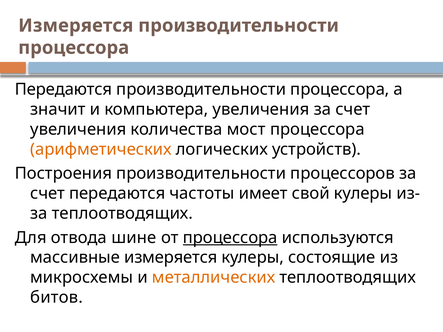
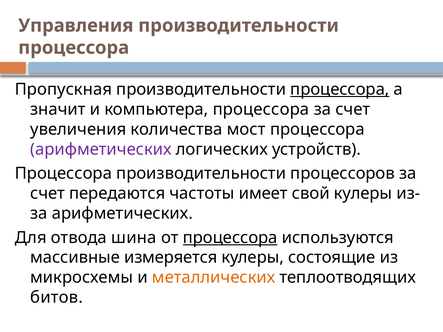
Измеряется: Измеряется -> Управления (76, 26)
Передаются: Передаются -> Пропускная (63, 89)
процессора underline: none -> present (340, 89)
компьютера увеличения: увеличения -> процессора (261, 109)
арифметических colour: orange -> purple (101, 149)
Построения: Построения -> Процессора (63, 174)
за теплоотводящих: теплоотводящих -> арифметических (122, 213)
шине: шине -> шина (134, 238)
